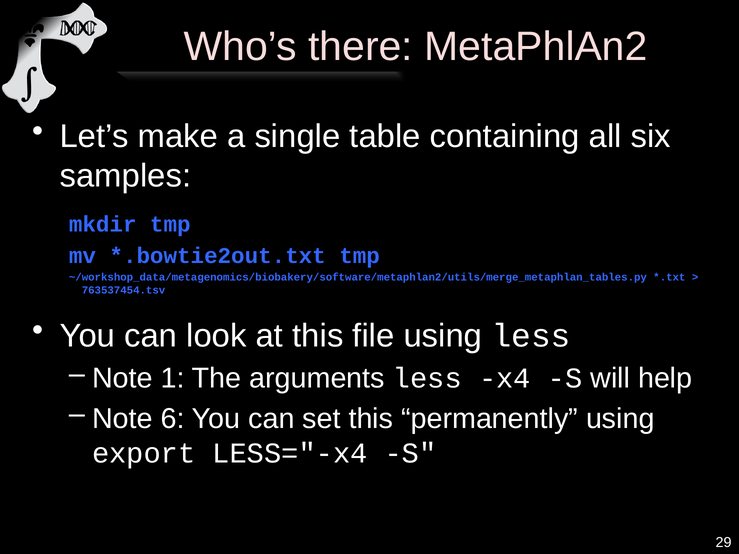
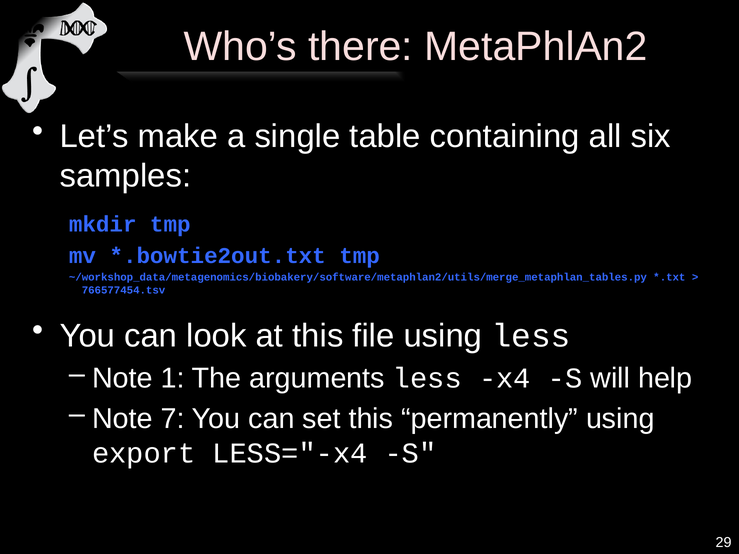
763537454.tsv: 763537454.tsv -> 766577454.tsv (124, 290)
6: 6 -> 7 (172, 419)
